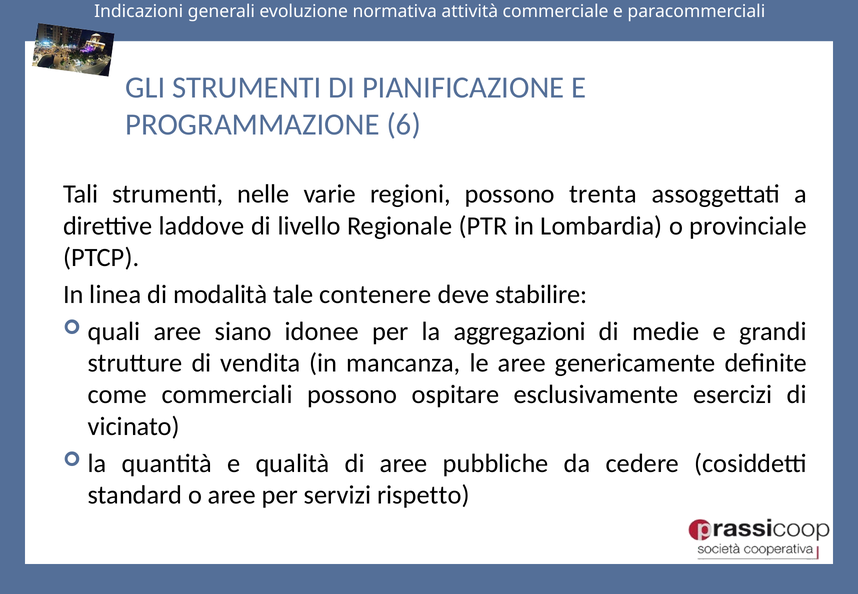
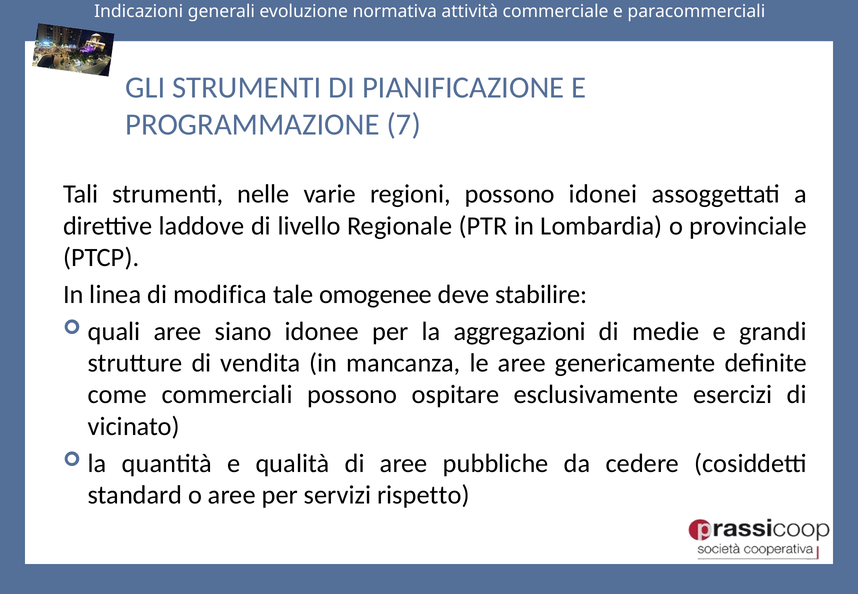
6: 6 -> 7 (404, 125)
trenta: trenta -> idonei (603, 194)
modalità: modalità -> modifica (220, 294)
contenere: contenere -> omogenee (376, 294)
